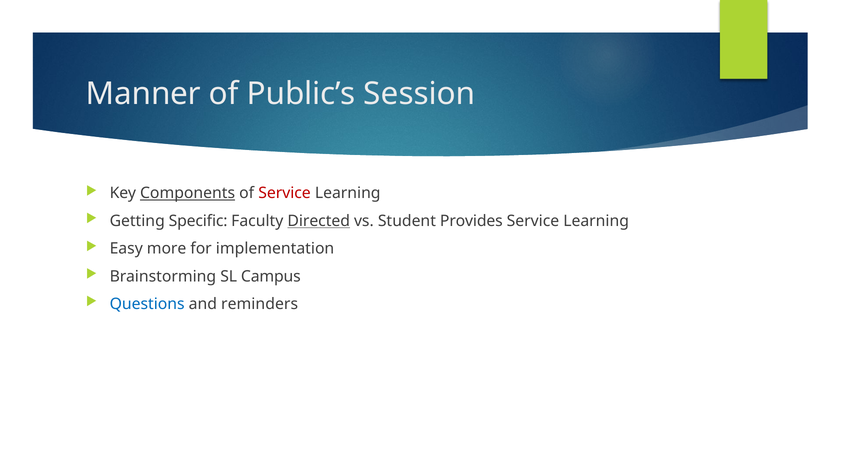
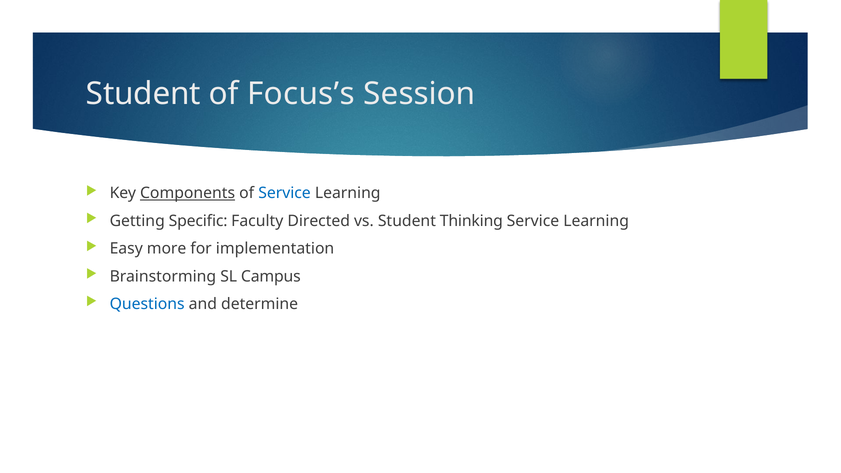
Manner: Manner -> Student (143, 94)
Public’s: Public’s -> Focus’s (301, 94)
Service colour: red -> blue (285, 193)
Directed underline: present -> none (319, 221)
Provides: Provides -> Thinking (471, 221)
reminders: reminders -> determine (260, 304)
